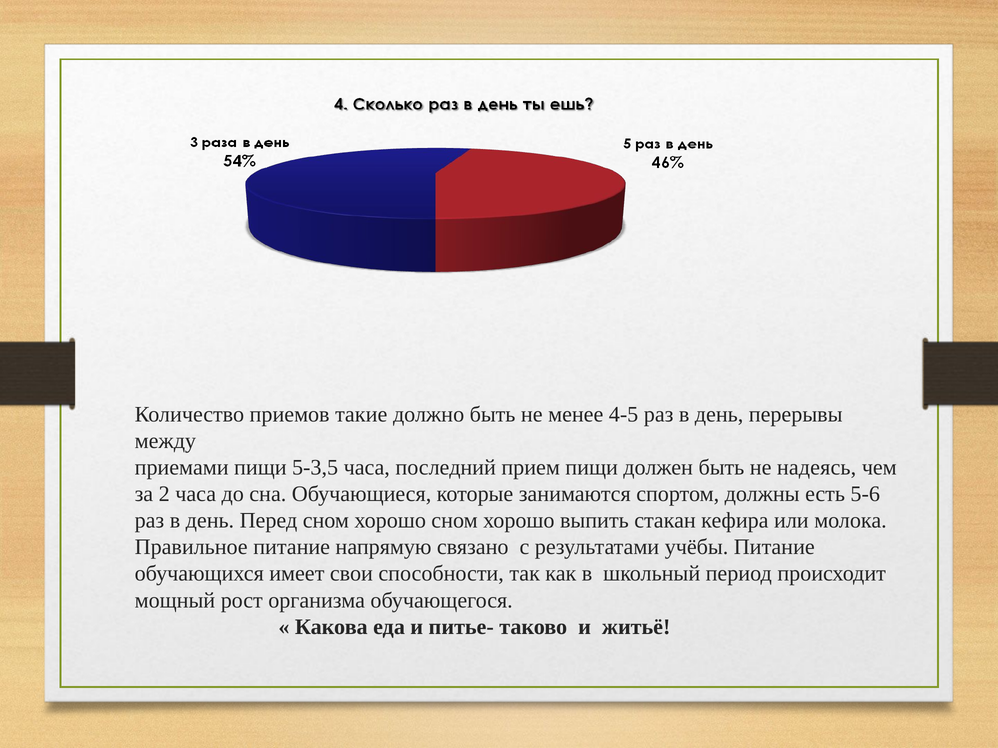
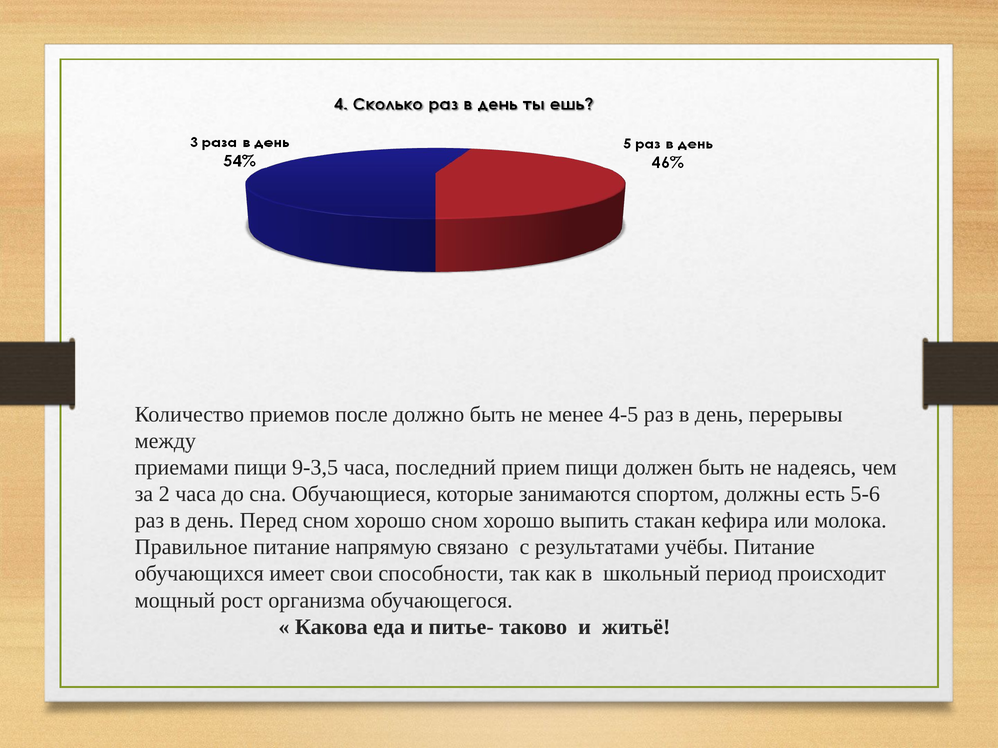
такие: такие -> после (361, 415)
5-3,5: 5-3,5 -> 9-3,5 (315, 468)
